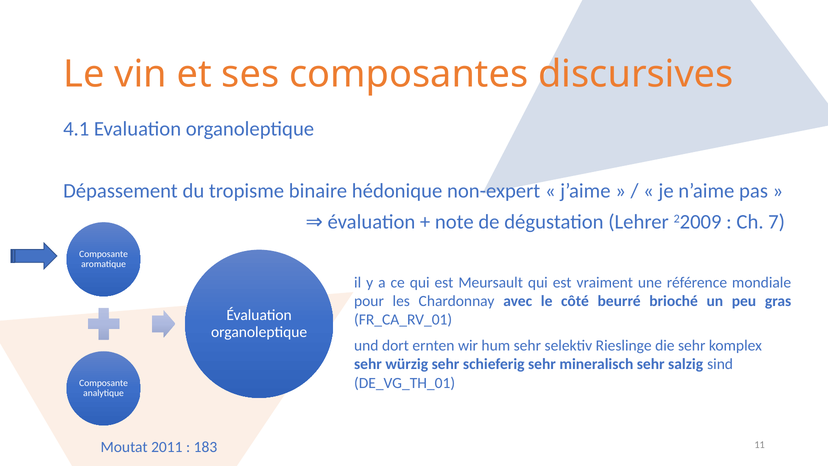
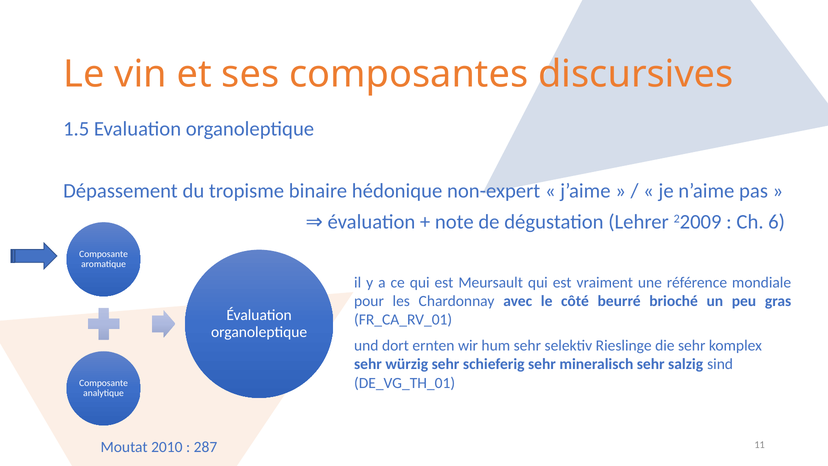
4.1: 4.1 -> 1.5 (76, 129)
7: 7 -> 6 (777, 222)
2011: 2011 -> 2010 (167, 447)
183: 183 -> 287 (205, 447)
